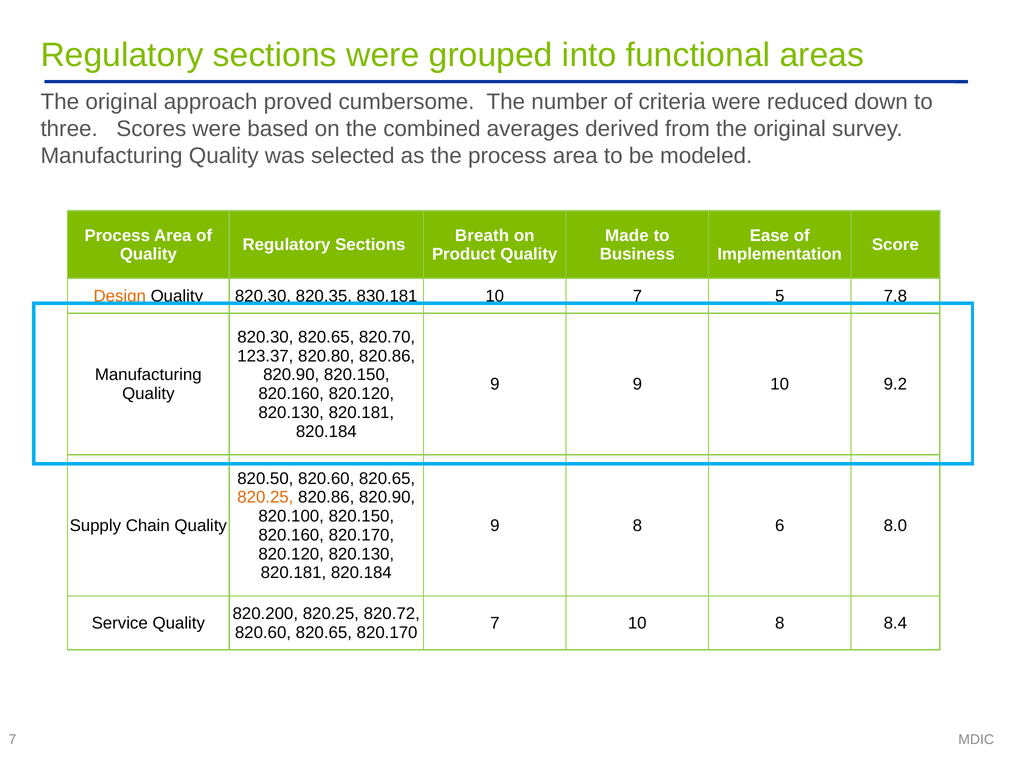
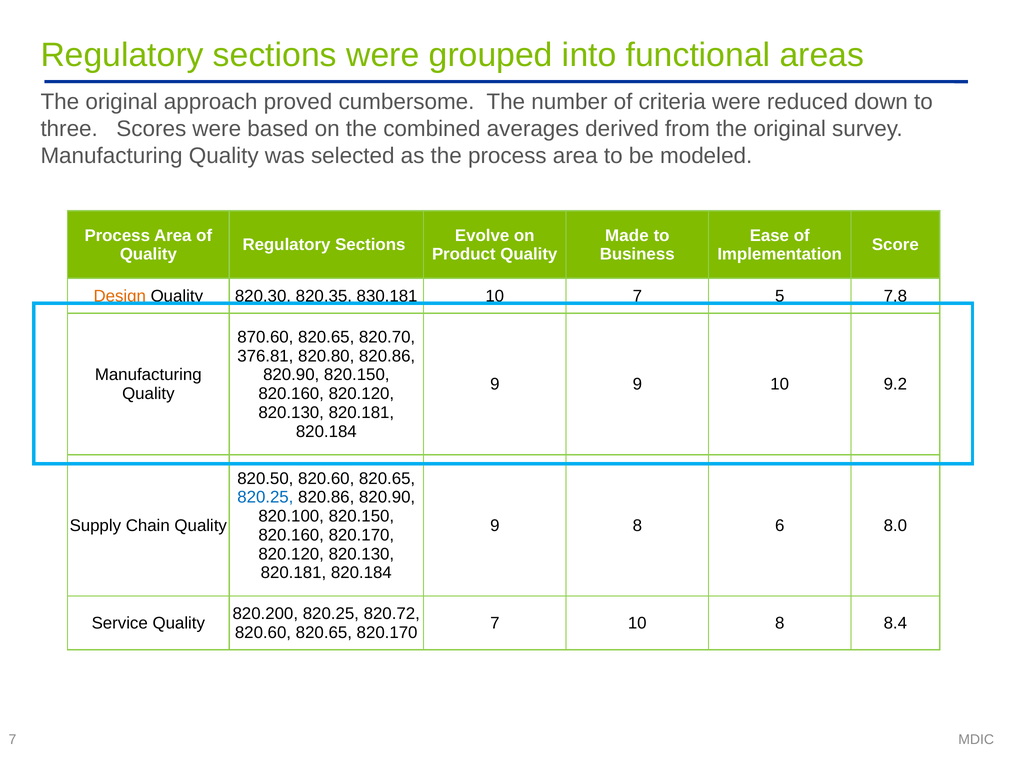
Breath: Breath -> Evolve (482, 236)
820.30: 820.30 -> 870.60 (265, 337)
123.37: 123.37 -> 376.81 (265, 356)
820.25 colour: orange -> blue (265, 498)
